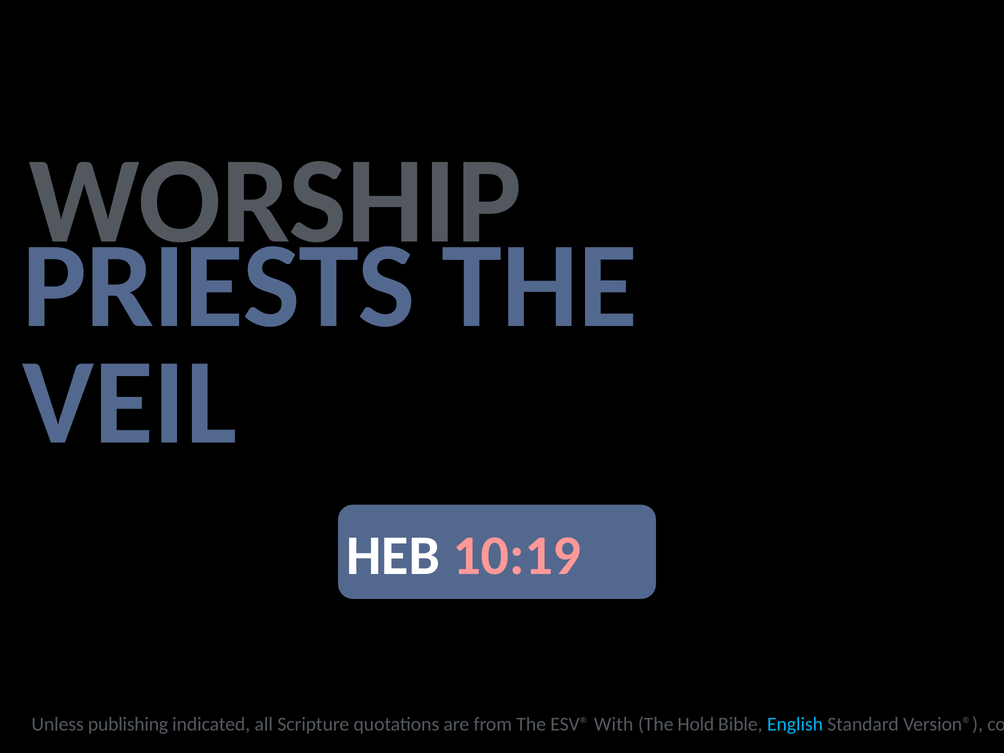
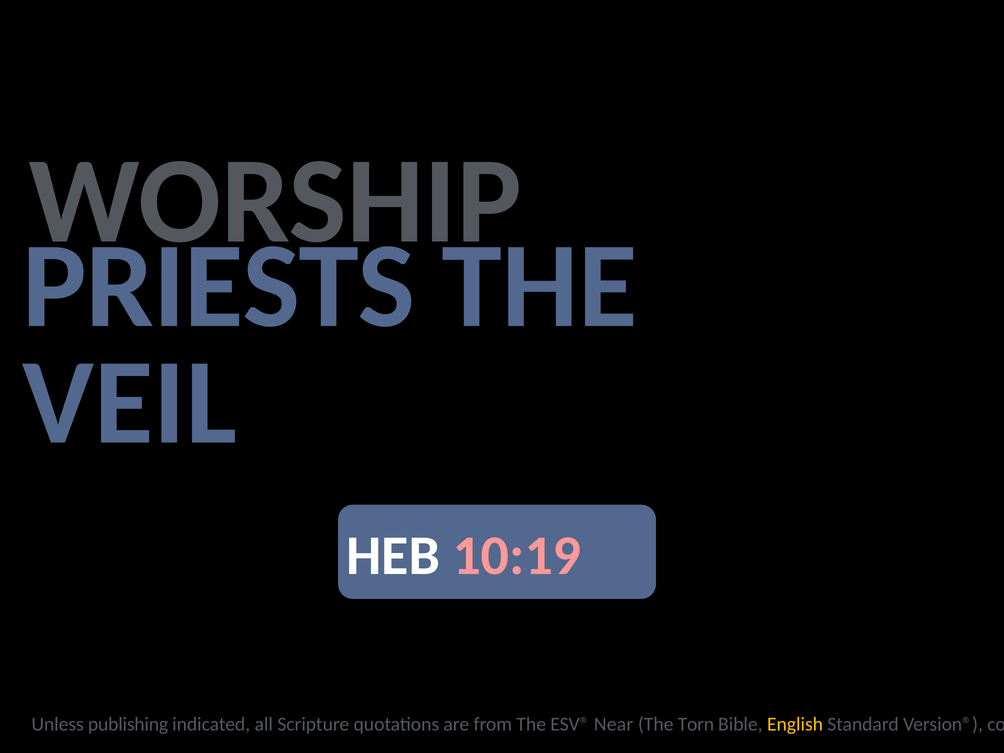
With: With -> Near (614, 724)
Hold: Hold -> Torn (696, 724)
English colour: light blue -> yellow (795, 724)
